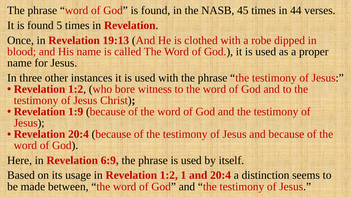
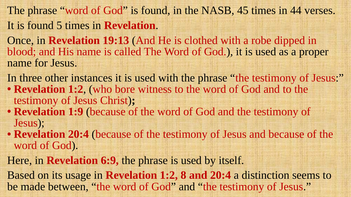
1: 1 -> 8 (183, 176)
